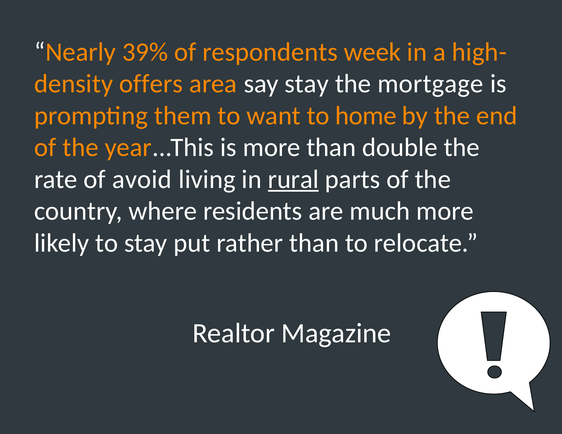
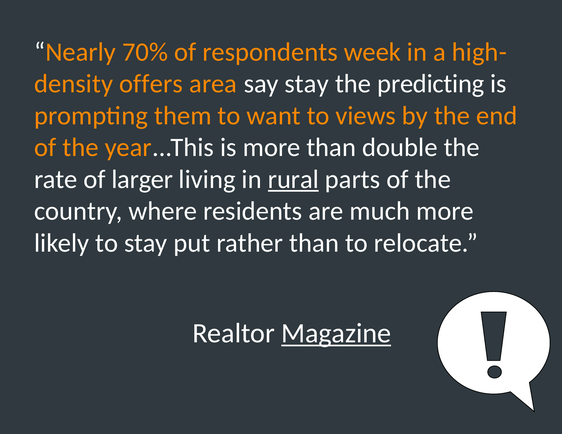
39%: 39% -> 70% (145, 52)
mortgage: mortgage -> predicting (431, 84)
home: home -> views (366, 116)
avoid: avoid -> larger (142, 179)
Magazine underline: none -> present (336, 333)
